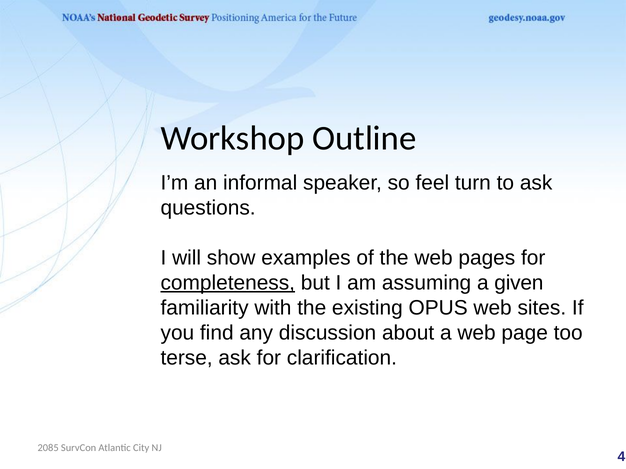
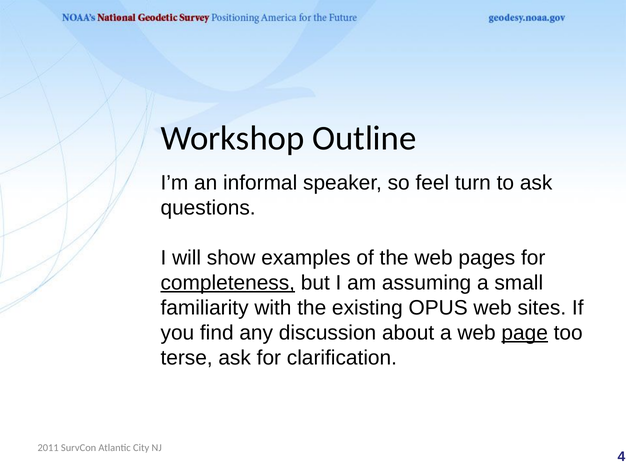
given: given -> small (519, 283)
page underline: none -> present (525, 333)
2085: 2085 -> 2011 (48, 448)
